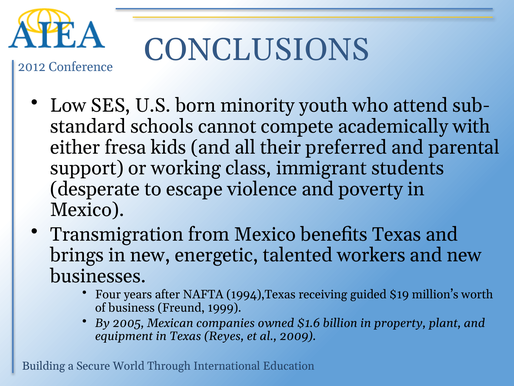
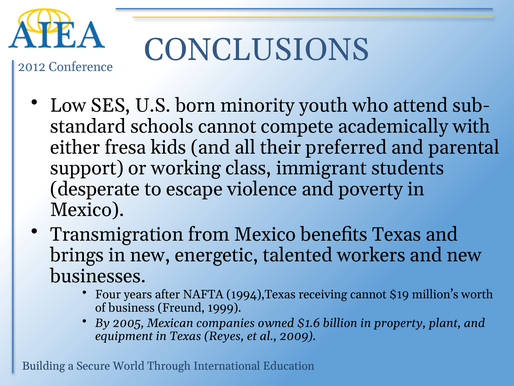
receiving guided: guided -> cannot (368, 294)
